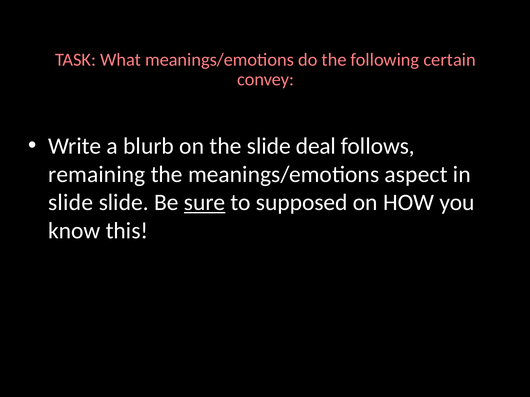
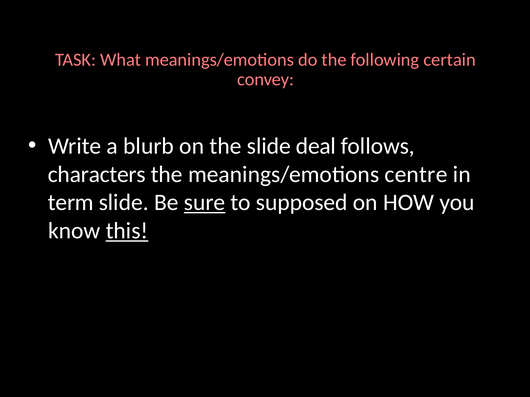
remaining: remaining -> characters (97, 175)
aspect: aspect -> centre (416, 175)
slide: slide -> term (71, 203)
this underline: none -> present (127, 231)
